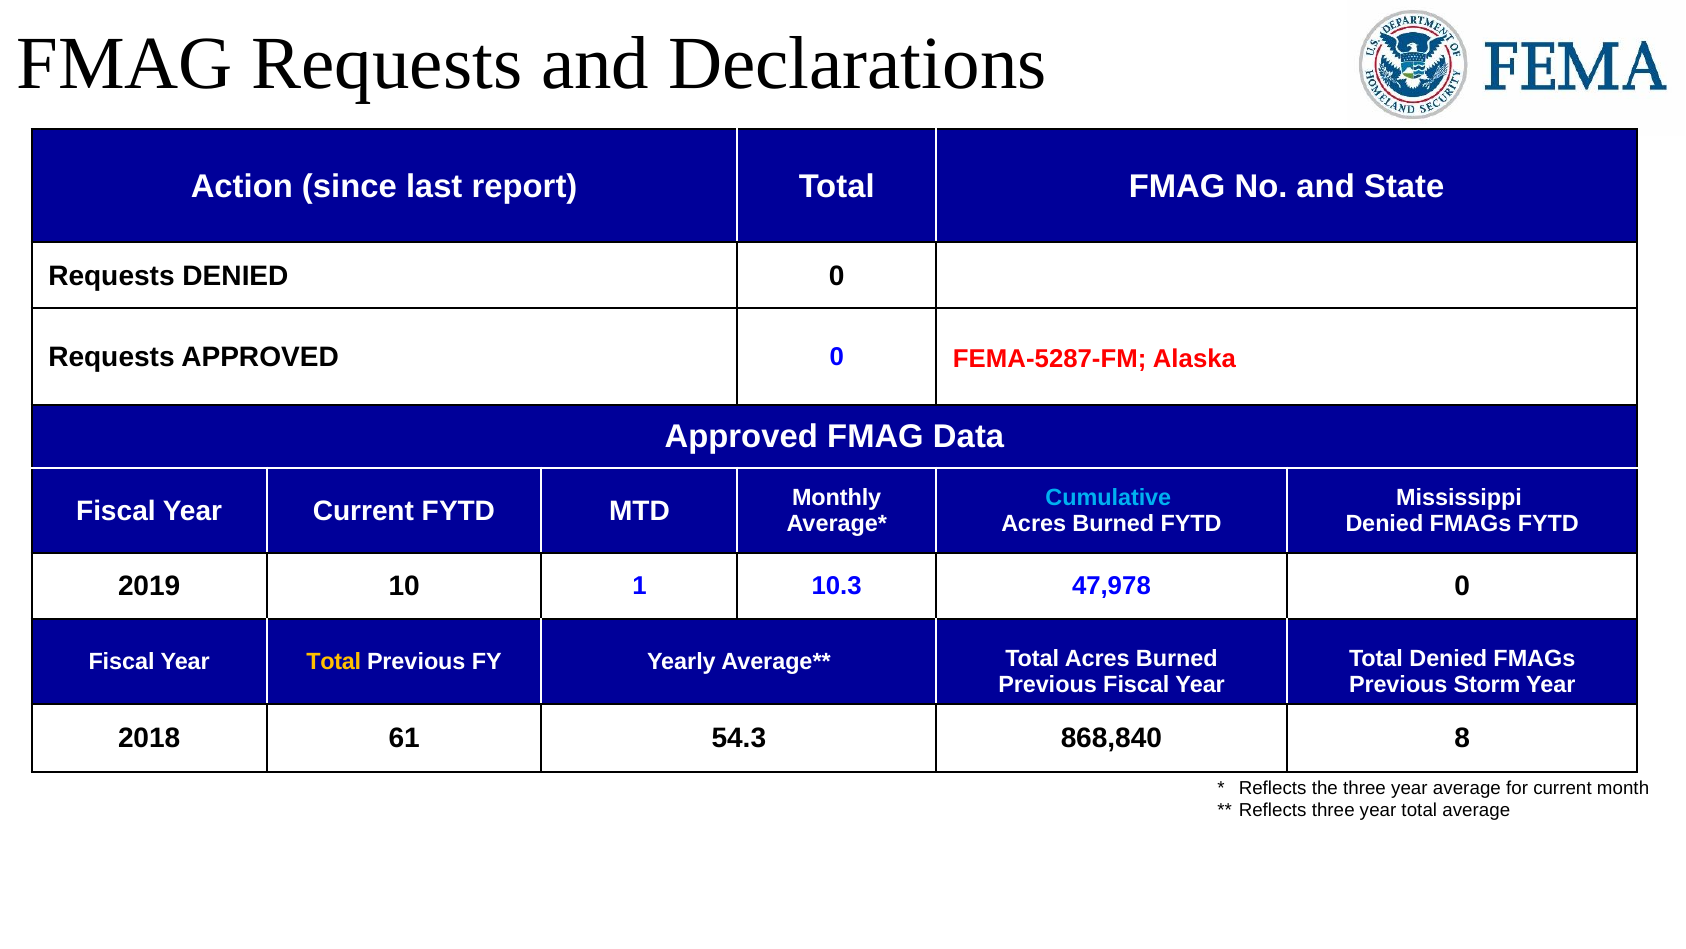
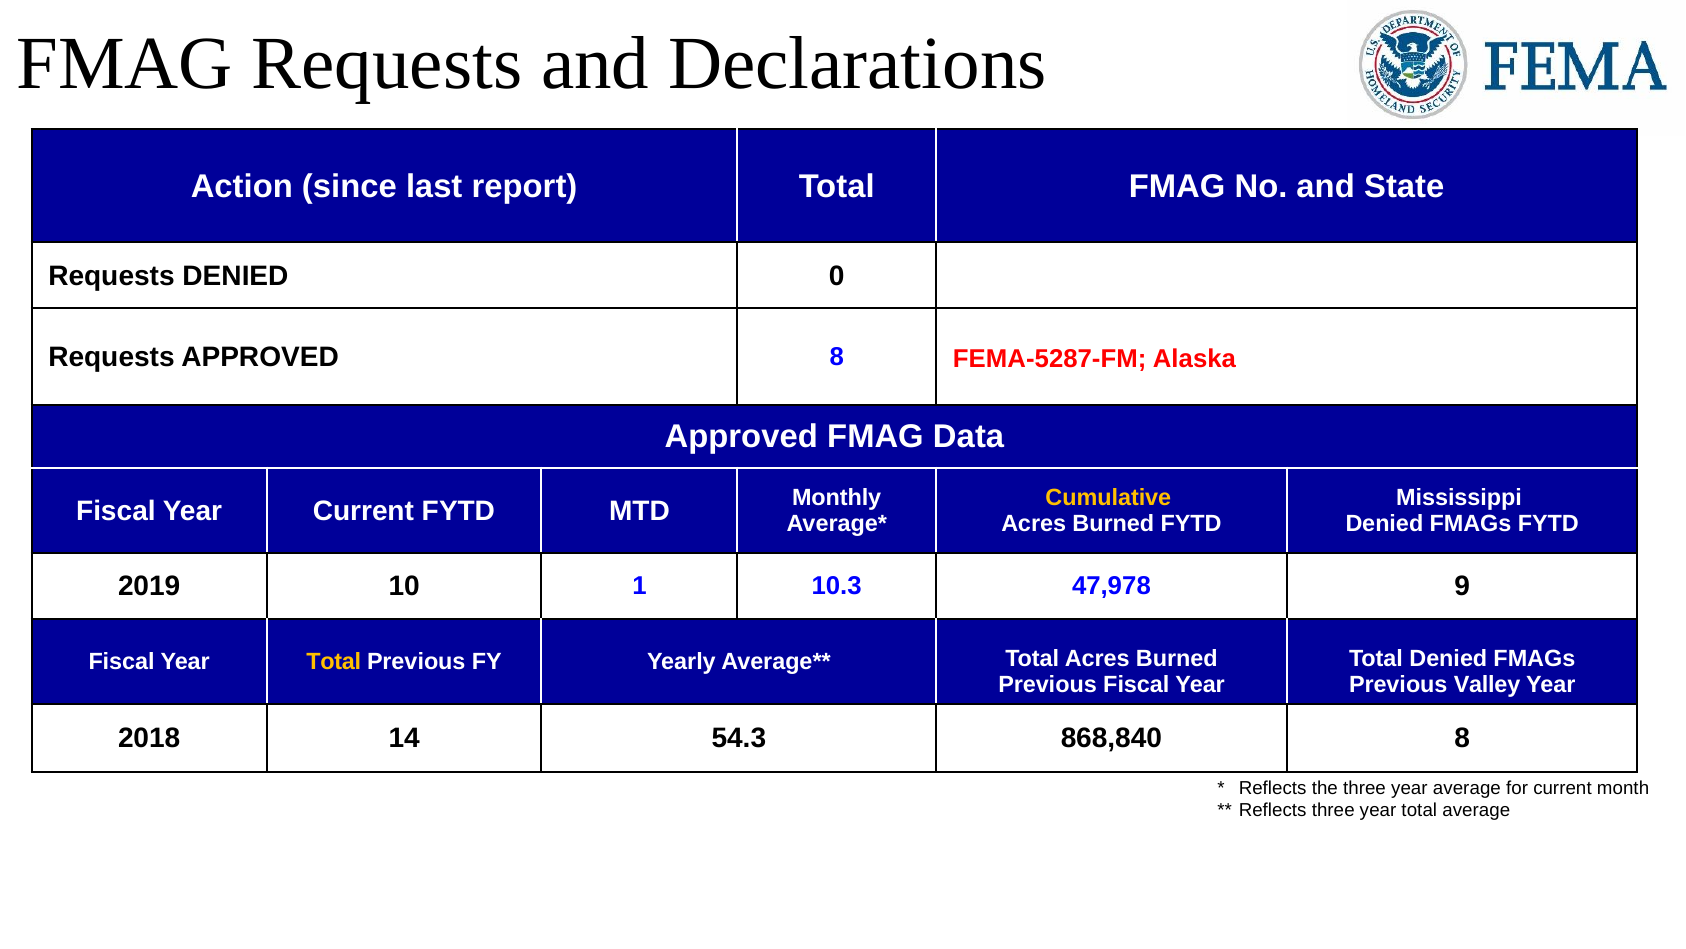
APPROVED 0: 0 -> 8 (837, 357)
Cumulative colour: light blue -> yellow (1108, 497)
47,978 0: 0 -> 9 (1462, 586)
Storm: Storm -> Valley (1487, 685)
61: 61 -> 14 (404, 738)
